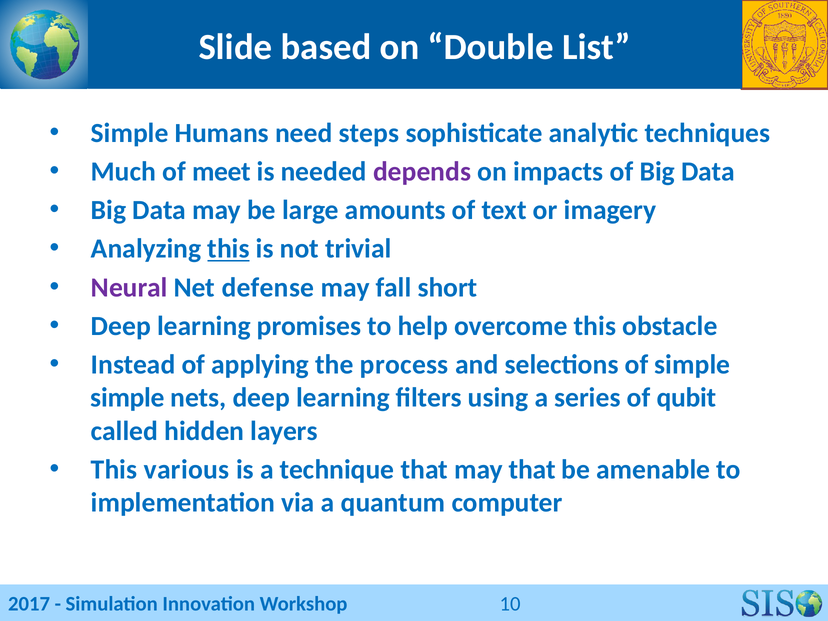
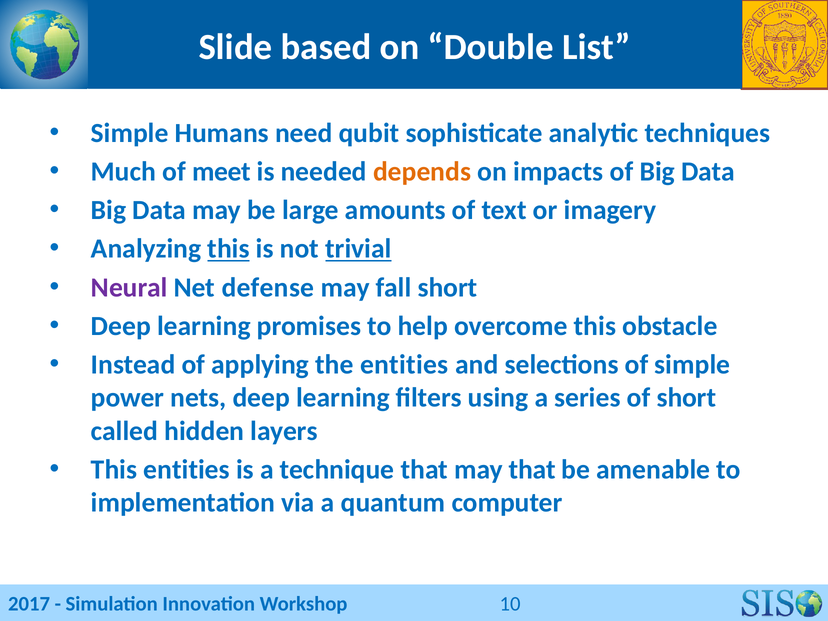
steps: steps -> qubit (369, 133)
depends colour: purple -> orange (422, 172)
trivial underline: none -> present (358, 249)
the process: process -> entities (404, 365)
simple: simple -> power (128, 398)
of qubit: qubit -> short (686, 398)
This various: various -> entities (187, 470)
